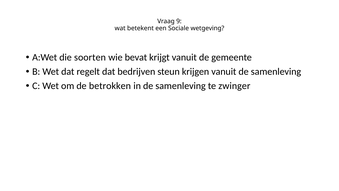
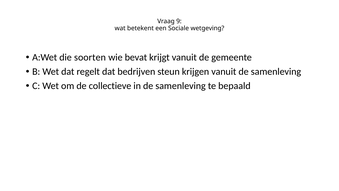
betrokken: betrokken -> collectieve (110, 86)
zwinger: zwinger -> bepaald (234, 86)
